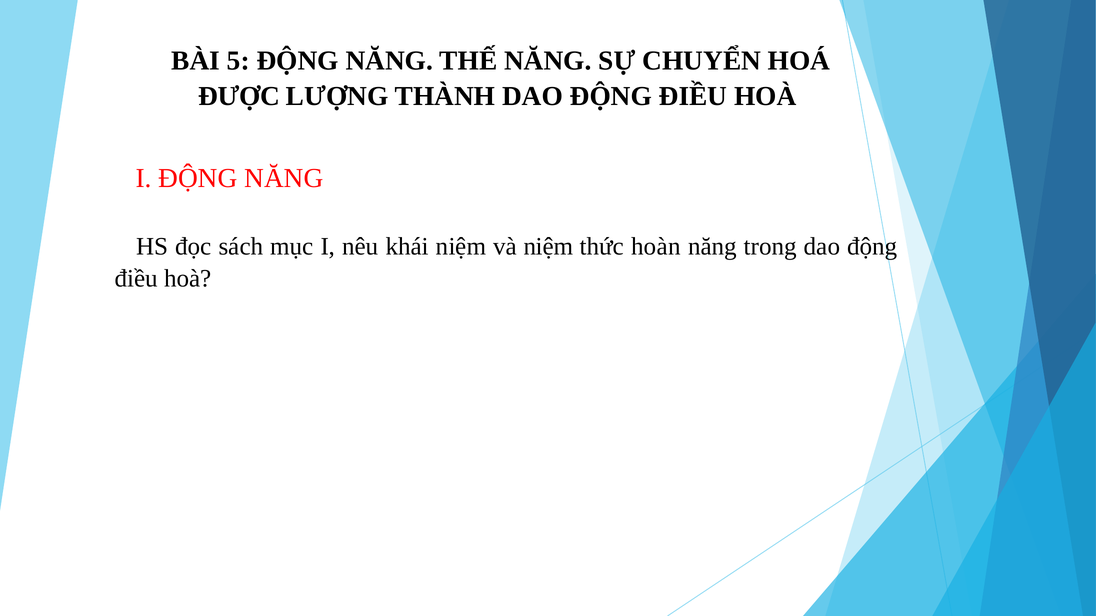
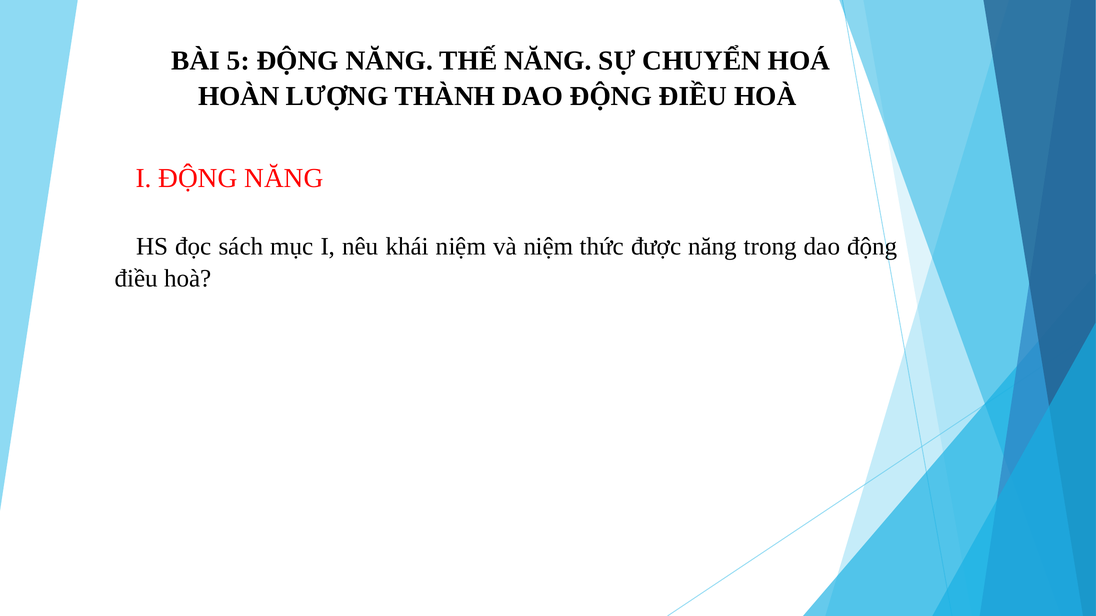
ĐƯỢC: ĐƯỢC -> HOÀN (239, 96)
hoàn: hoàn -> được (656, 247)
